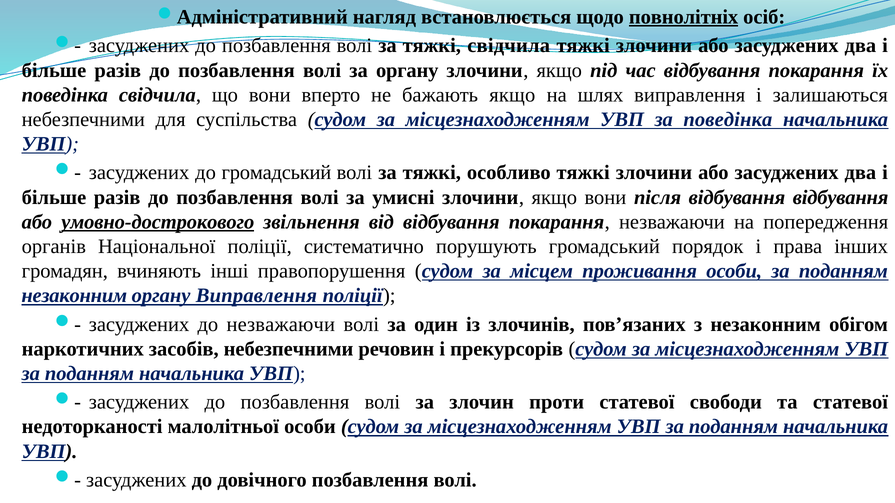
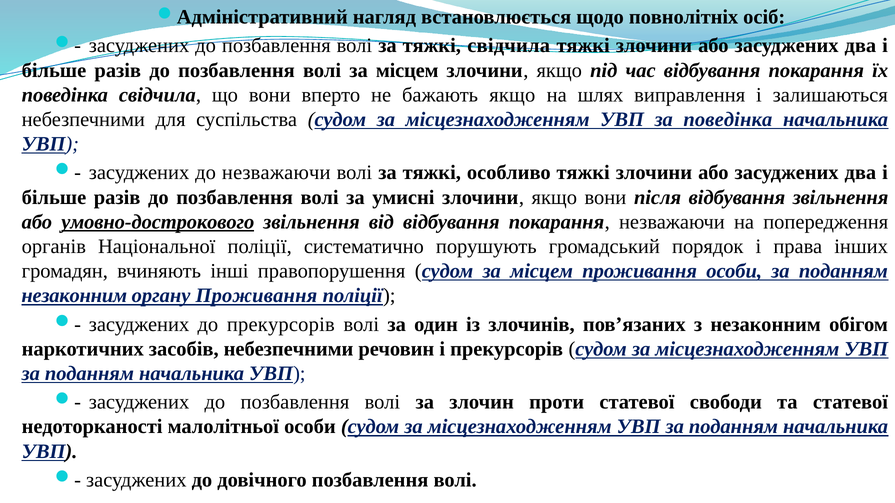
повнолітніх underline: present -> none (684, 17)
волі за органу: органу -> місцем (407, 70)
до громадський: громадський -> незважаючи (276, 173)
відбування відбування: відбування -> звільнення (841, 197)
органу Виправлення: Виправлення -> Проживання (256, 296)
до незважаючи: незважаючи -> прекурсорів (281, 325)
